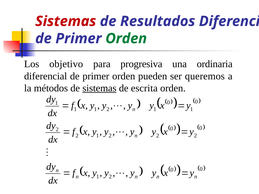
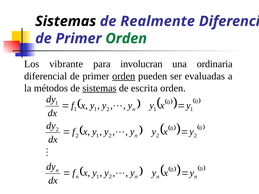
Sistemas colour: red -> black (66, 21)
Resultados: Resultados -> Realmente (158, 21)
objetivo: objetivo -> vibrante (66, 64)
progresiva: progresiva -> involucran (141, 64)
orden underline: none -> present (124, 76)
queremos: queremos -> evaluadas (205, 76)
